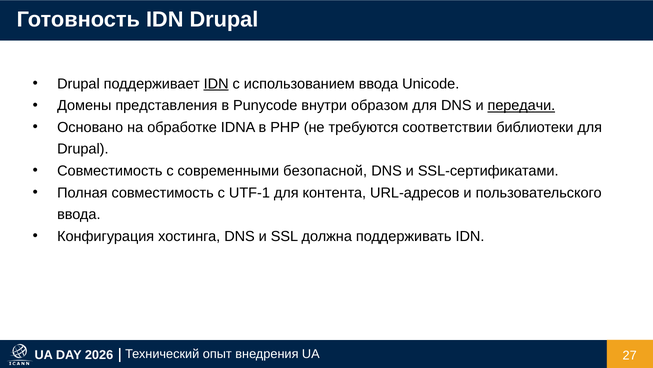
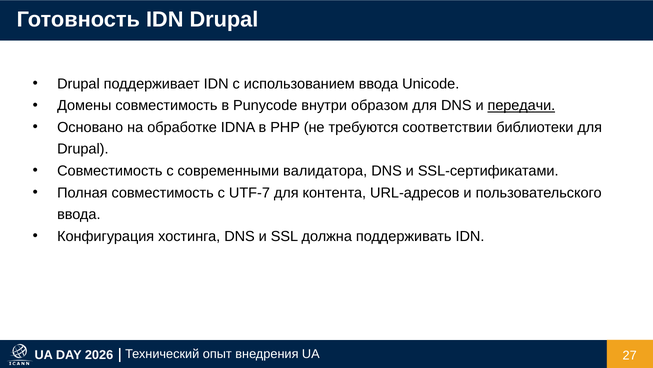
IDN underline: present -> none (216, 84)
Домены представления: представления -> совместимость (166, 105)
безопасной: безопасной -> валидатора (325, 171)
UTF-1: UTF-1 -> UTF-7 (249, 192)
